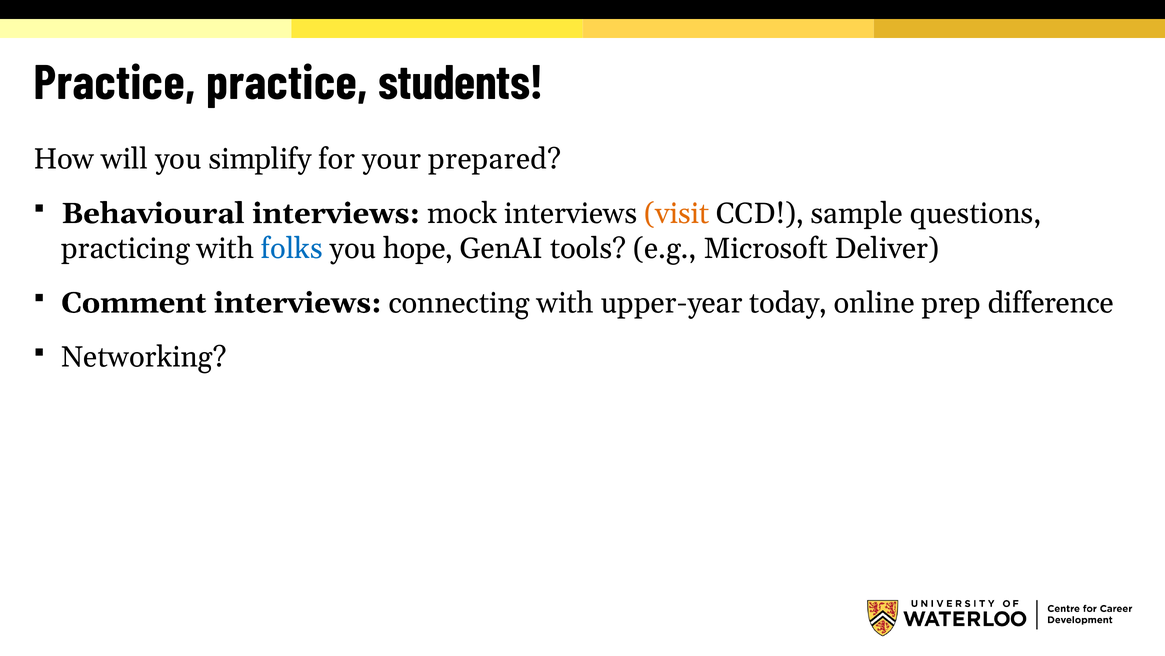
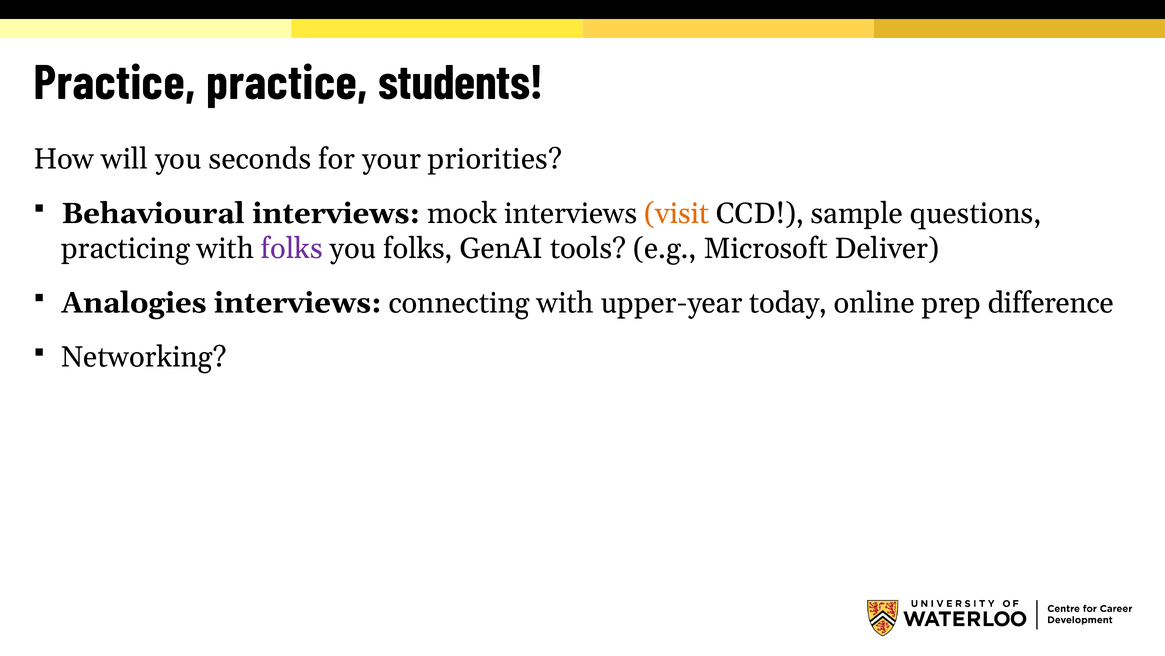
simplify: simplify -> seconds (260, 159)
prepared: prepared -> priorities (495, 159)
folks colour: blue -> purple (292, 248)
you hope: hope -> folks (418, 248)
Comment: Comment -> Analogies (134, 303)
